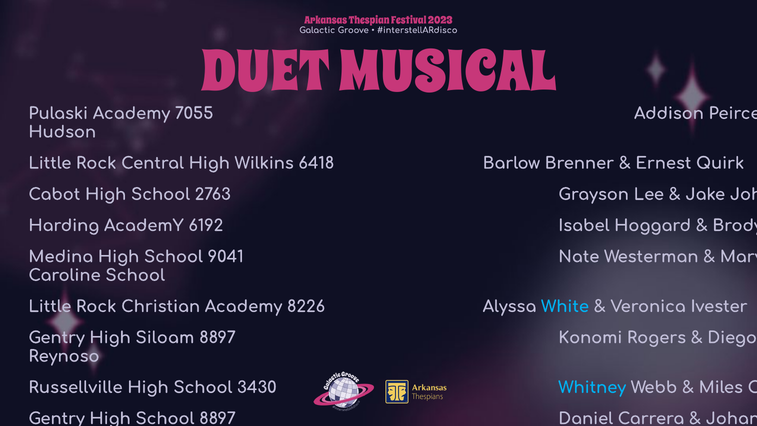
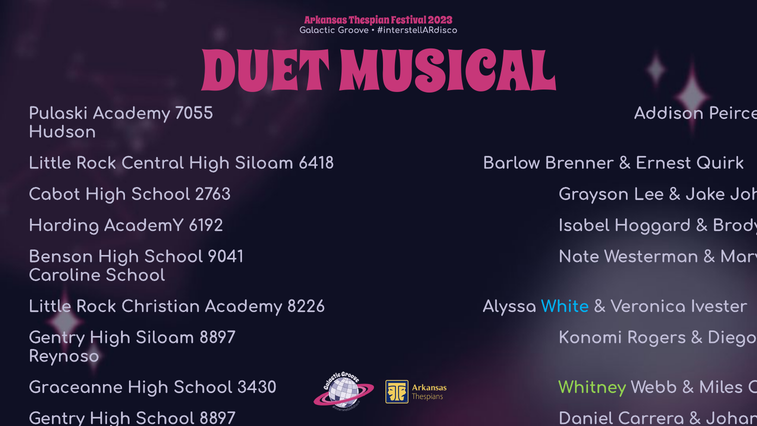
Central High Wilkins: Wilkins -> Siloam (264, 163)
Medina: Medina -> Benson (61, 257)
Russellville: Russellville -> Graceanne (76, 387)
Whitney colour: light blue -> light green (592, 387)
